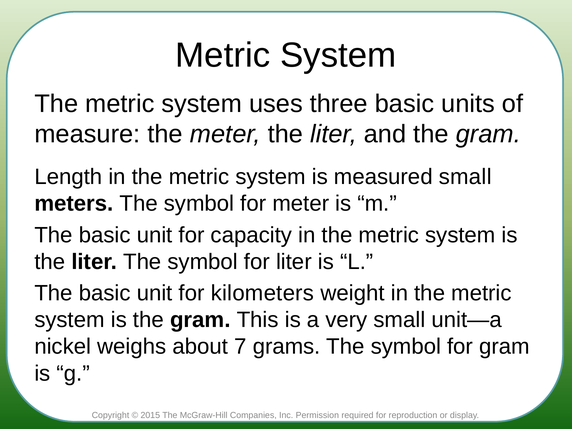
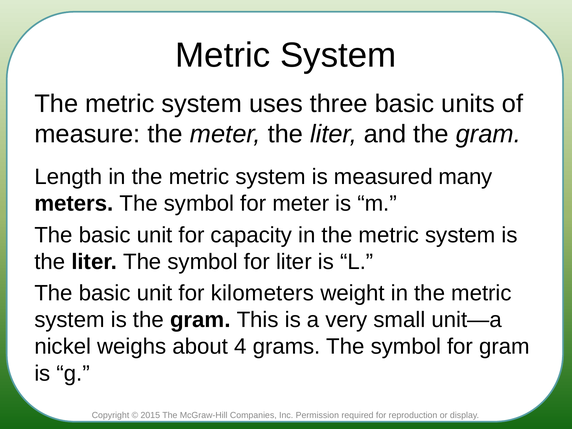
measured small: small -> many (465, 177)
7: 7 -> 4 (240, 347)
